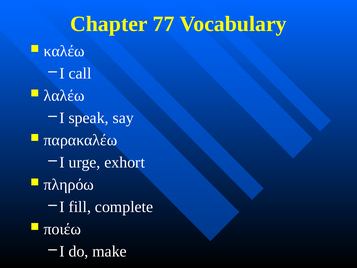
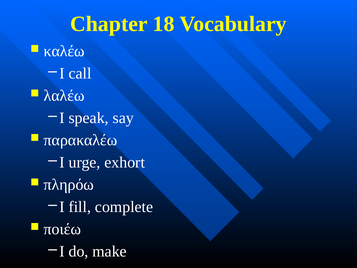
77: 77 -> 18 (164, 24)
